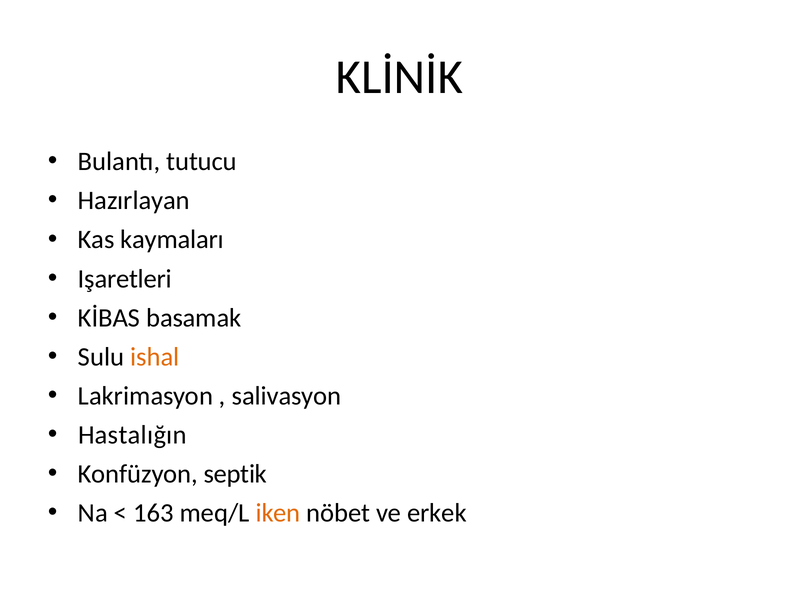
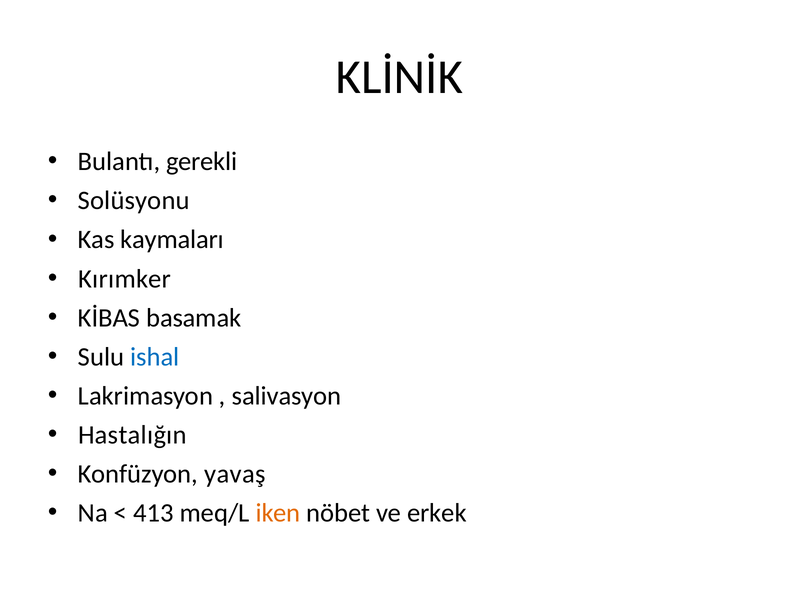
tutucu: tutucu -> gerekli (202, 162)
Hazırlayan: Hazırlayan -> Solüsyonu (134, 201)
Işaretleri: Işaretleri -> Kırımker (125, 279)
ishal colour: orange -> blue (155, 357)
septik: septik -> yavaş (235, 474)
163: 163 -> 413 (153, 513)
